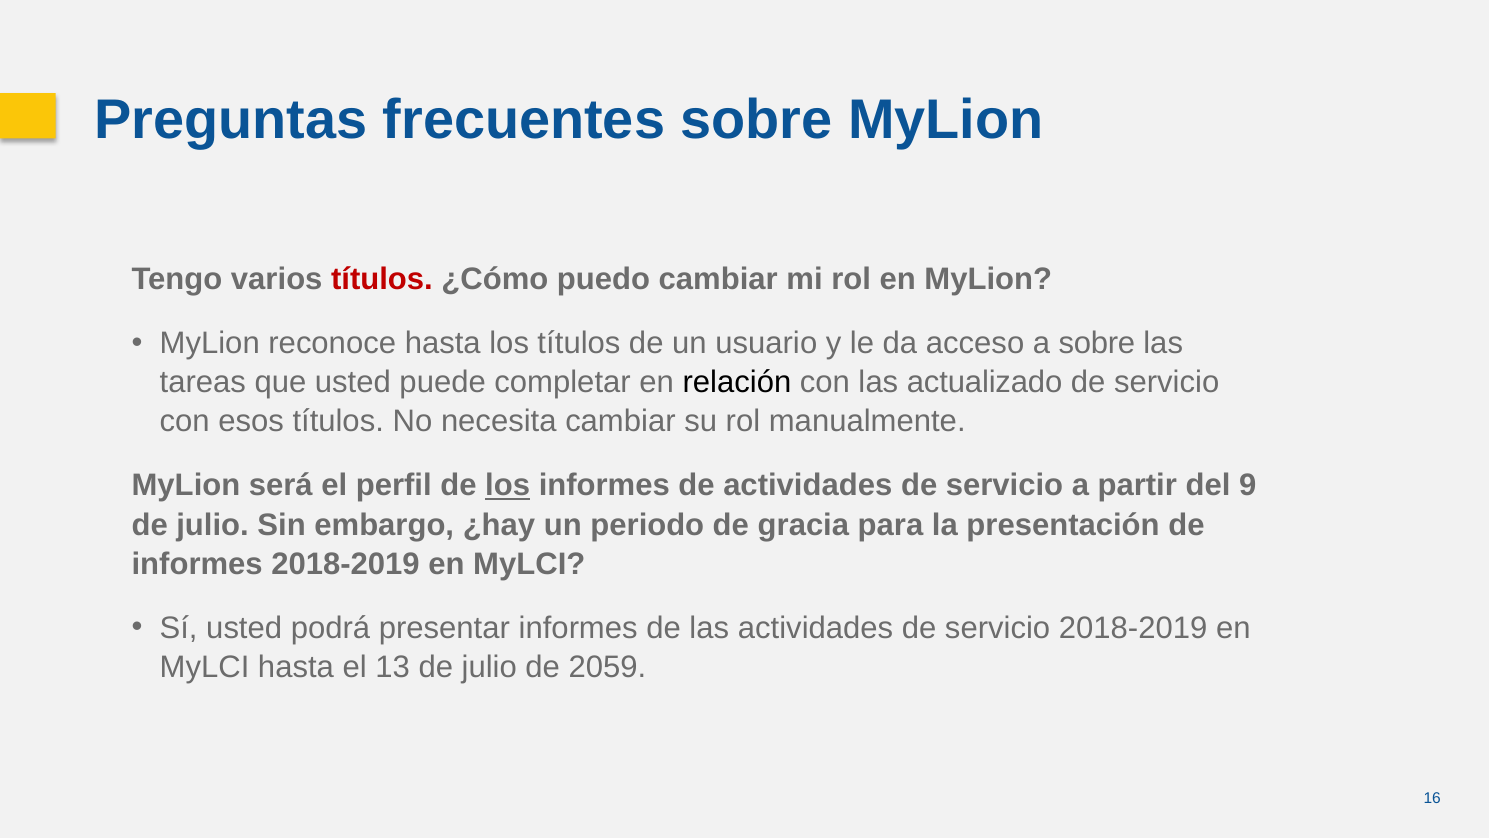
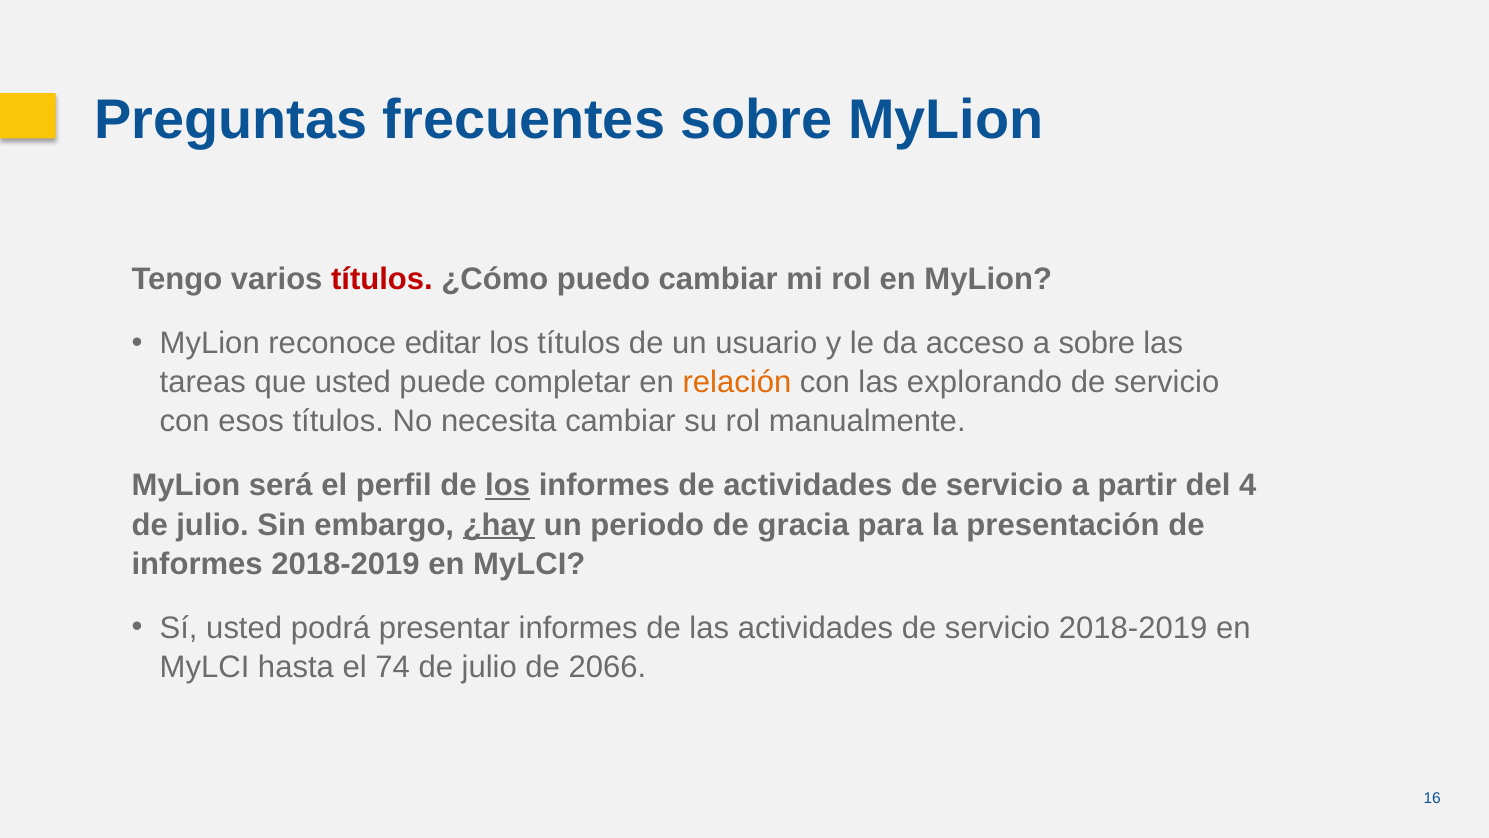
reconoce hasta: hasta -> editar (443, 343)
relación colour: black -> orange (737, 382)
actualizado: actualizado -> explorando (984, 382)
9: 9 -> 4 (1248, 485)
¿hay underline: none -> present (499, 524)
13: 13 -> 74 (393, 667)
2059: 2059 -> 2066 (608, 667)
